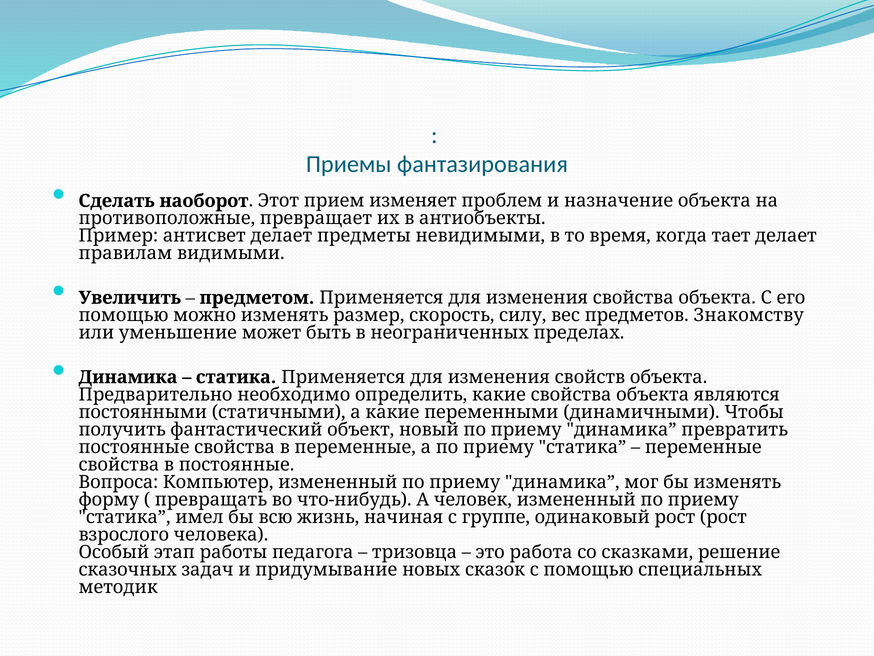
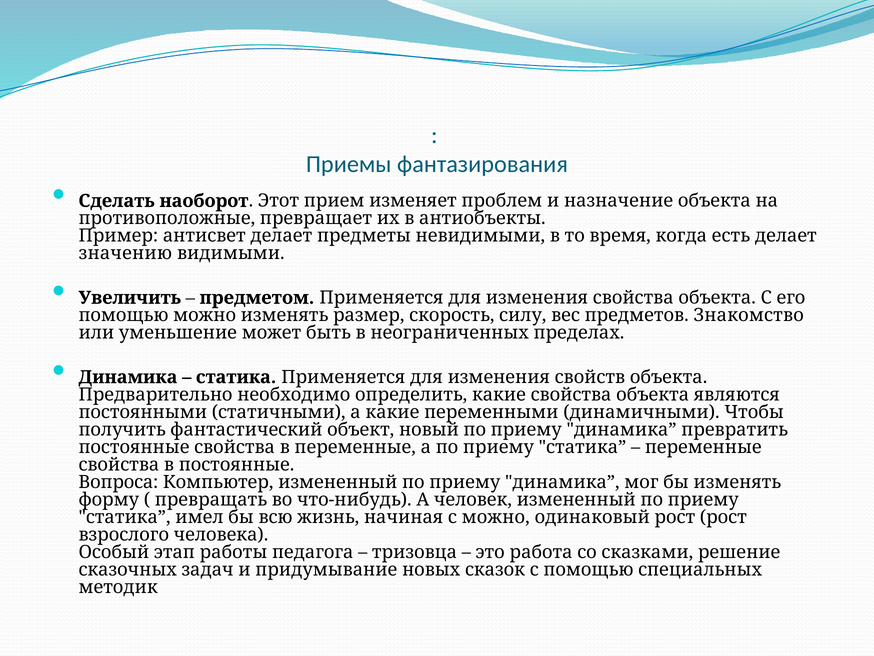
тает: тает -> есть (731, 236)
правилам: правилам -> значению (125, 253)
Знакомству: Знакомству -> Знакомство (749, 315)
с группе: группе -> можно (496, 517)
